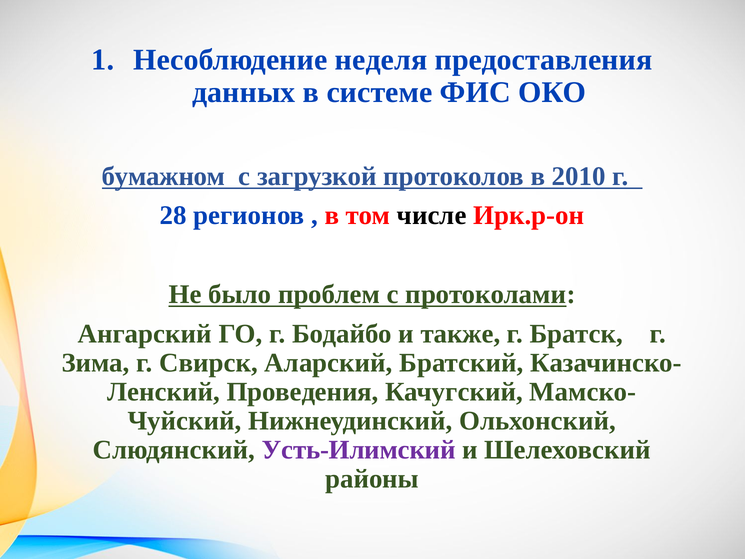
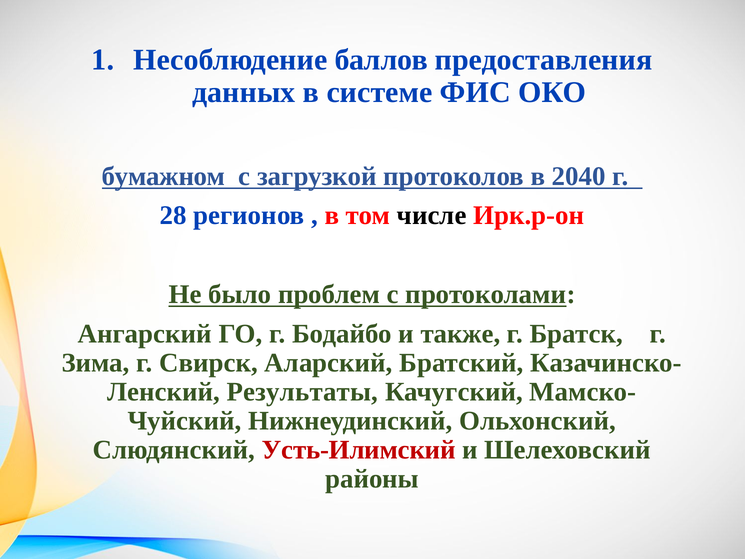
неделя: неделя -> баллов (381, 60)
2010: 2010 -> 2040 (579, 176)
Проведения: Проведения -> Результаты (302, 392)
Усть-Илимский colour: purple -> red (359, 450)
